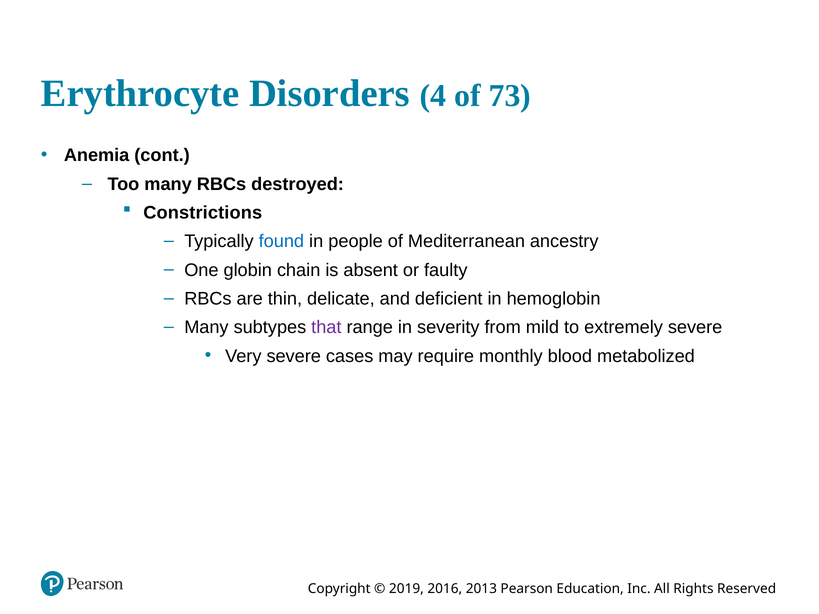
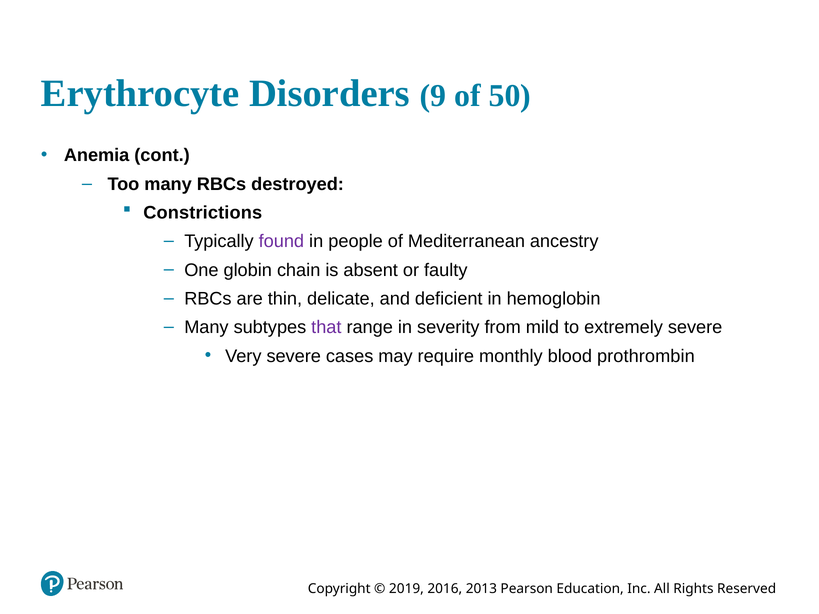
4: 4 -> 9 (433, 96)
73: 73 -> 50 (510, 96)
found colour: blue -> purple (281, 242)
metabolized: metabolized -> prothrombin (646, 356)
